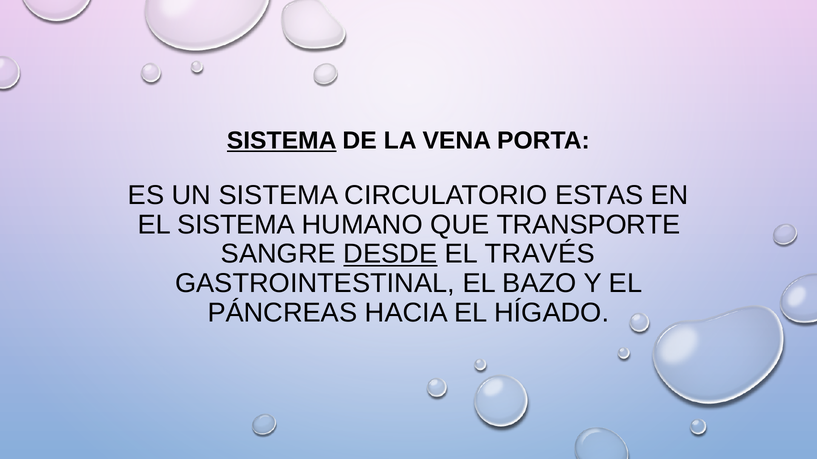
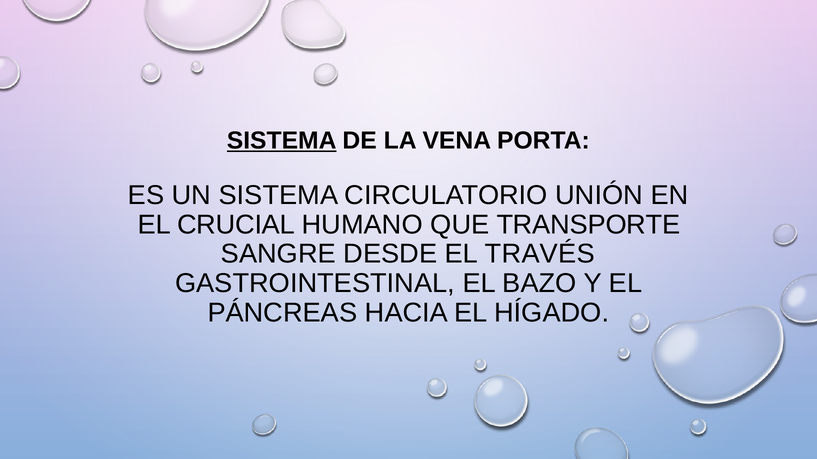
ESTAS: ESTAS -> UNIÓN (599, 195)
EL SISTEMA: SISTEMA -> CRUCIAL (236, 225)
DESDE underline: present -> none (390, 254)
